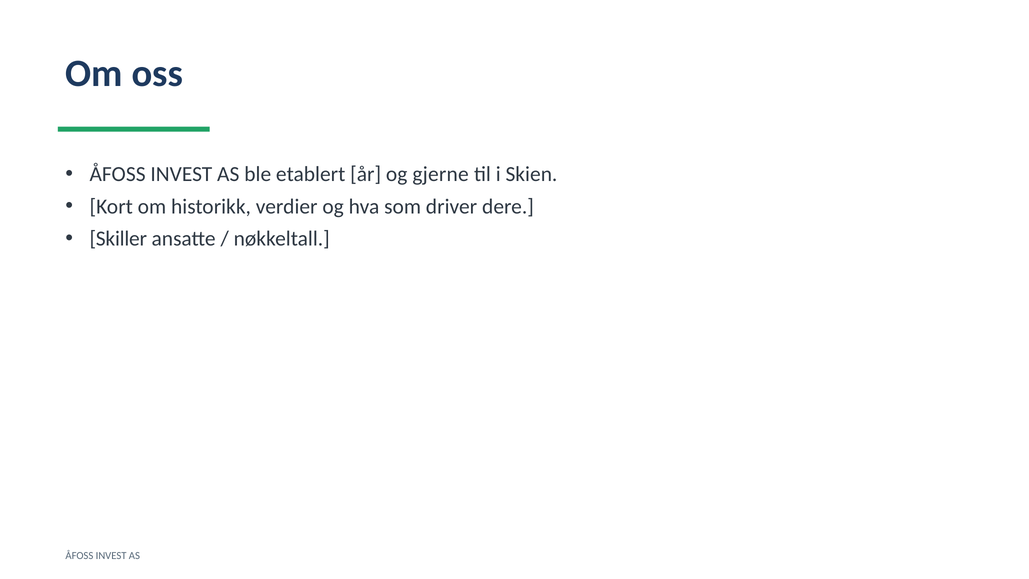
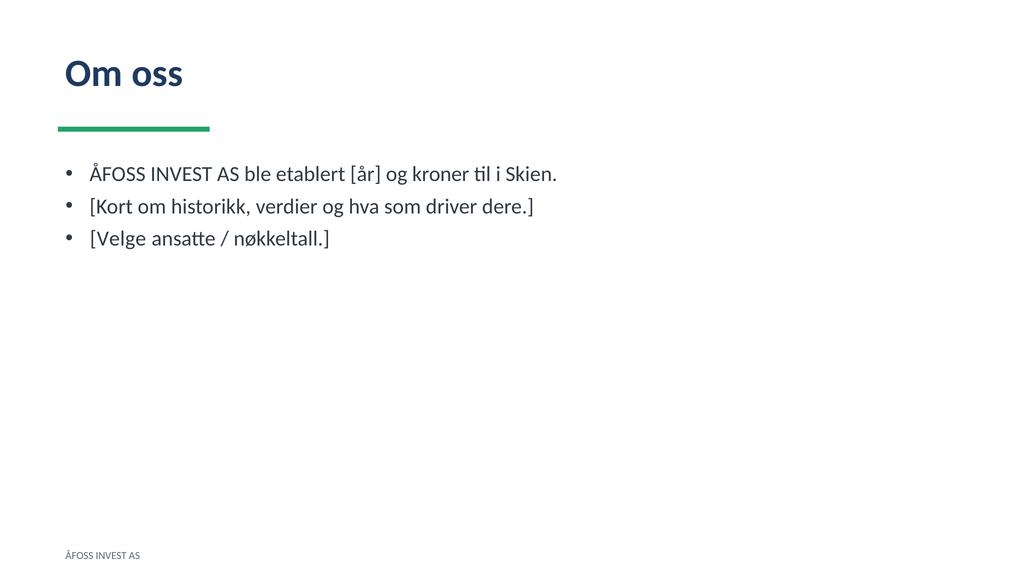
gjerne: gjerne -> kroner (441, 174)
Skiller: Skiller -> Velge (118, 239)
